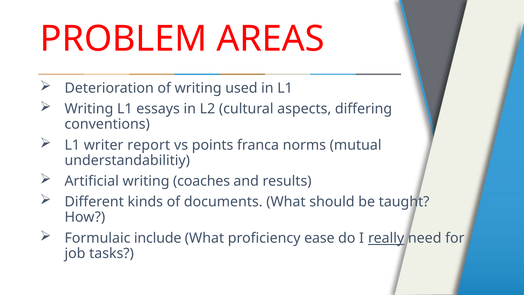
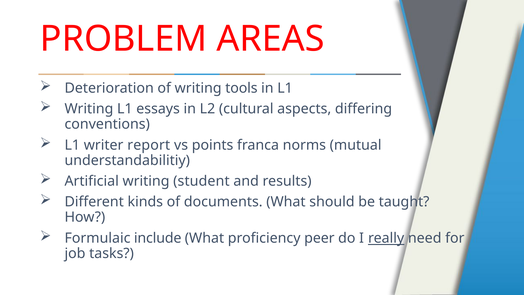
used: used -> tools (241, 88)
coaches: coaches -> student (201, 181)
ease: ease -> peer (319, 238)
